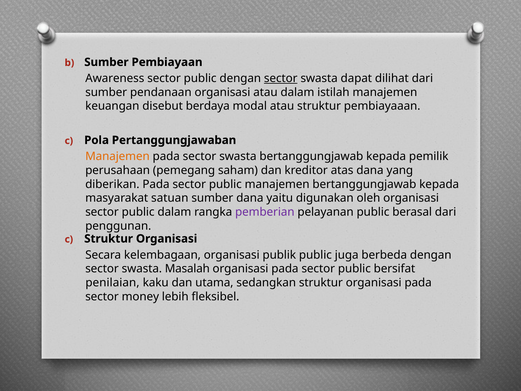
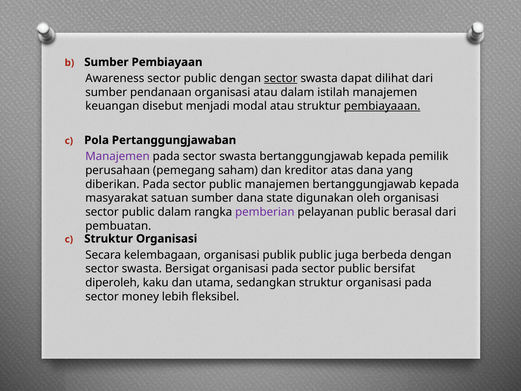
berdaya: berdaya -> menjadi (208, 106)
pembiayaaan underline: none -> present (382, 106)
Manajemen colour: orange -> purple (117, 156)
yaitu: yaitu -> state (280, 198)
penggunan: penggunan -> pembuatan (118, 226)
Masalah: Masalah -> Bersigat (187, 269)
penilaian: penilaian -> diperoleh (113, 283)
